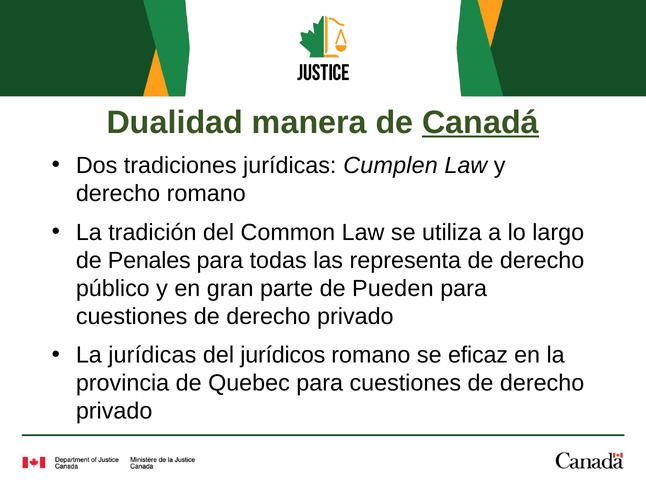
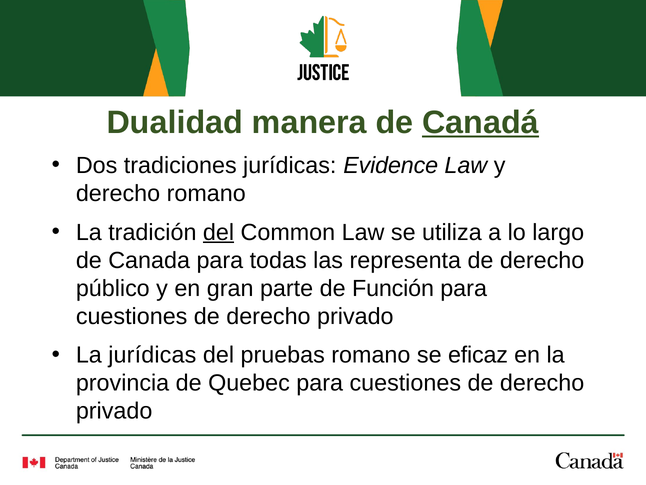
Cumplen: Cumplen -> Evidence (391, 165)
del underline: none -> present (219, 232)
Penales: Penales -> Canada (149, 260)
Pueden: Pueden -> Función (393, 288)
jurídicos: jurídicos -> pruebas (283, 355)
